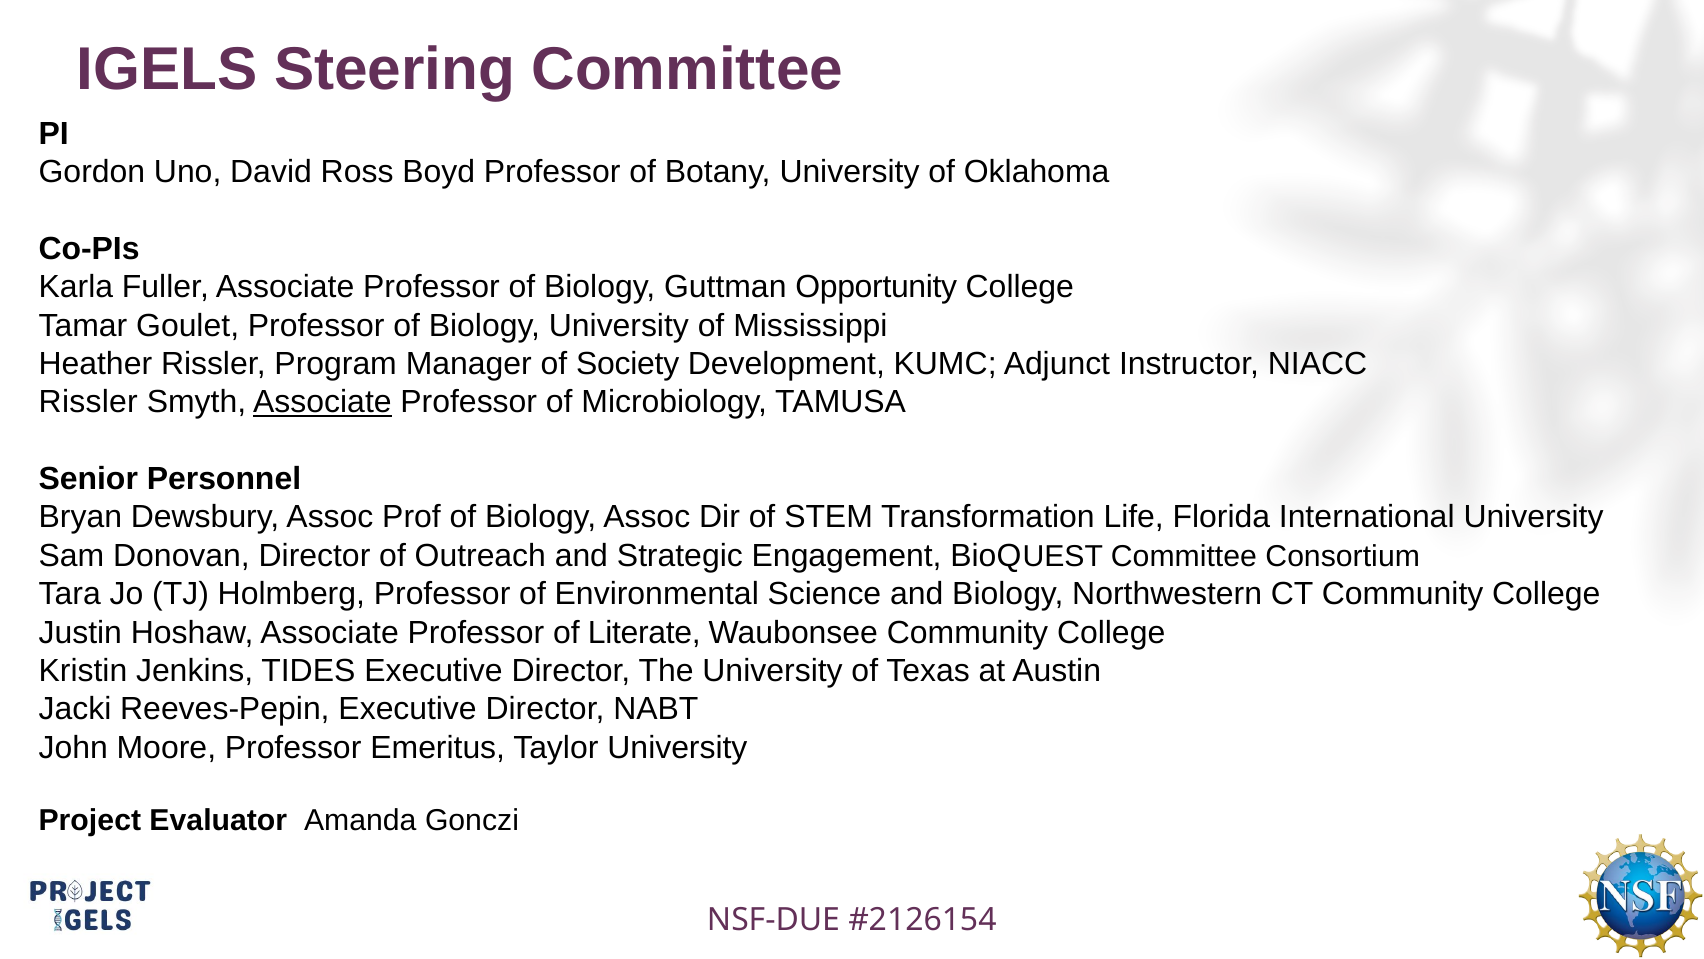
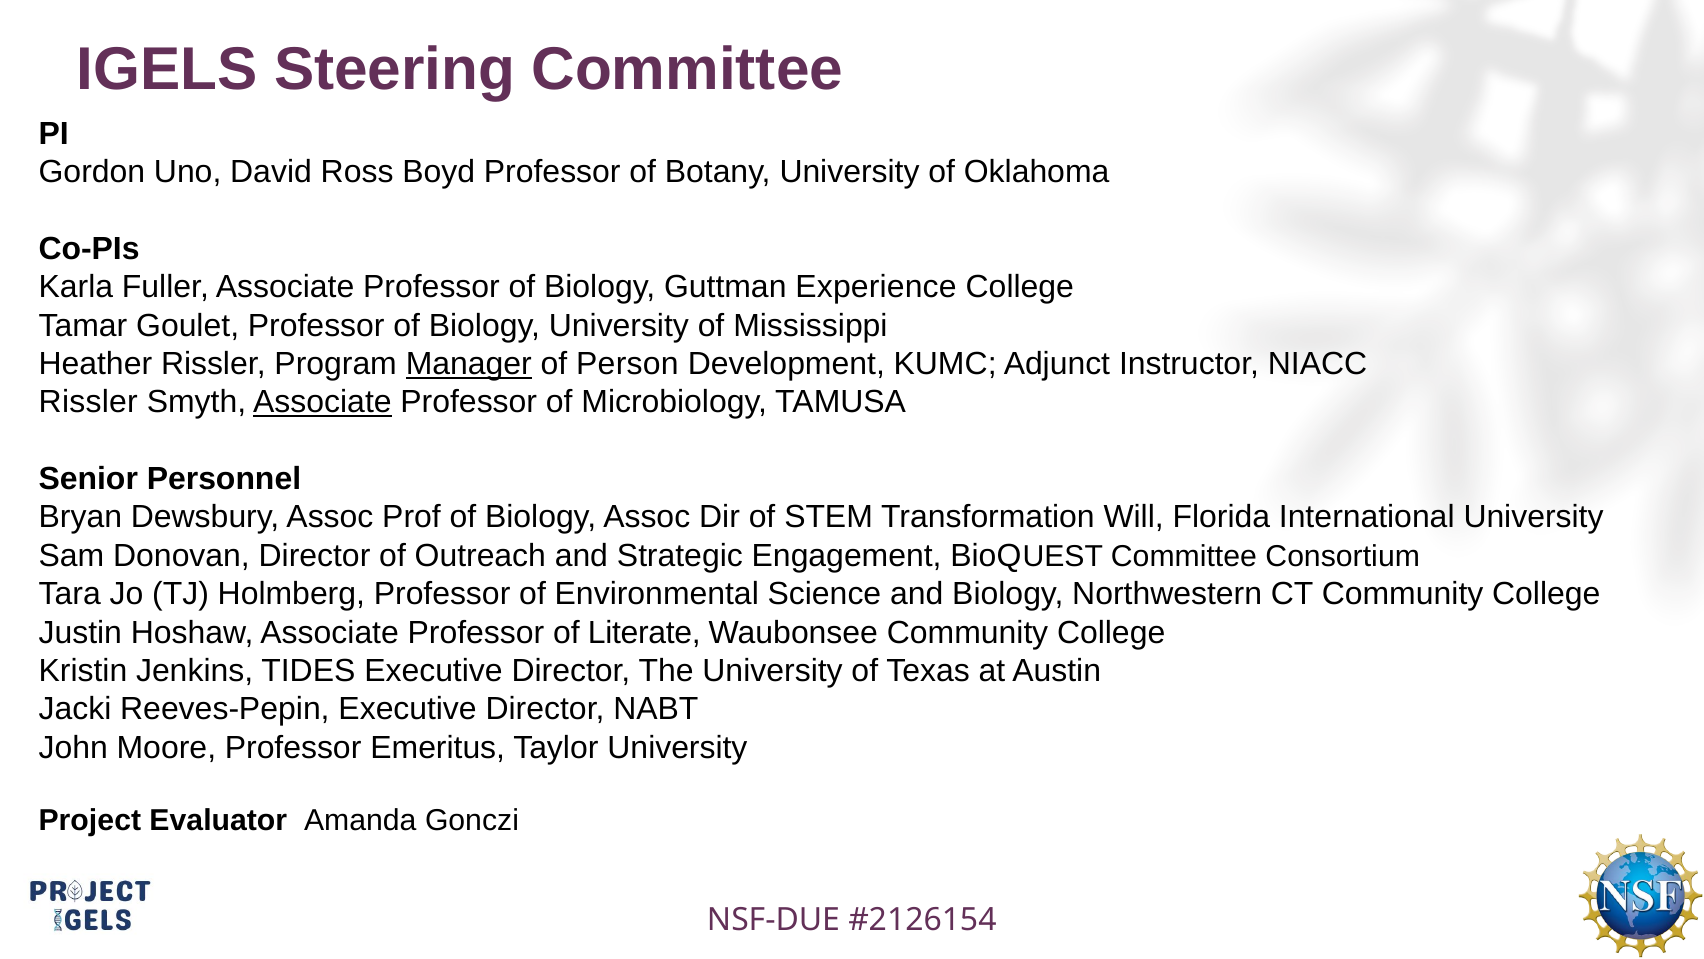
Opportunity: Opportunity -> Experience (876, 287)
Manager underline: none -> present (469, 364)
Society: Society -> Person (627, 364)
Life: Life -> Will (1134, 517)
